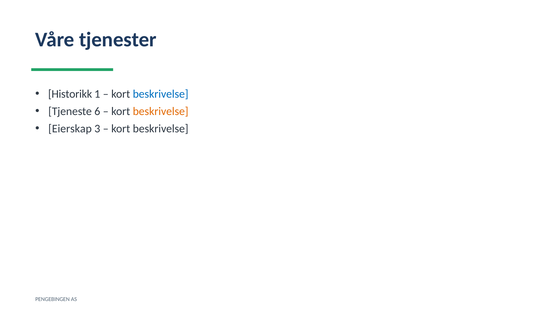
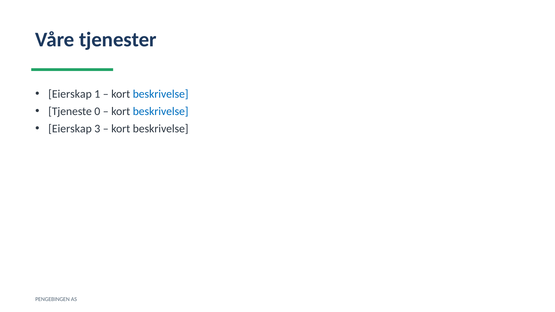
Historikk: Historikk -> Eierskap (70, 94)
6: 6 -> 0 (97, 111)
beskrivelse colour: orange -> blue (161, 111)
